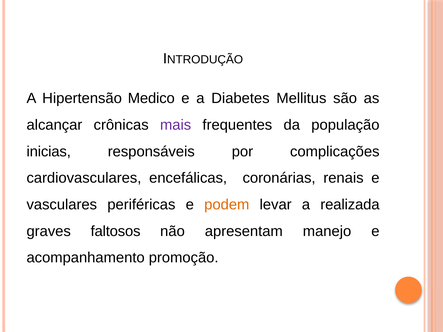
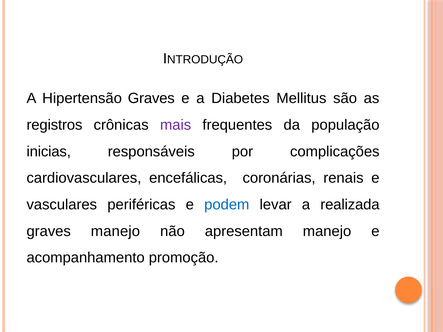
Hipertensão Medico: Medico -> Graves (151, 98)
alcançar: alcançar -> registros (54, 125)
podem colour: orange -> blue (227, 205)
graves faltosos: faltosos -> manejo (115, 231)
